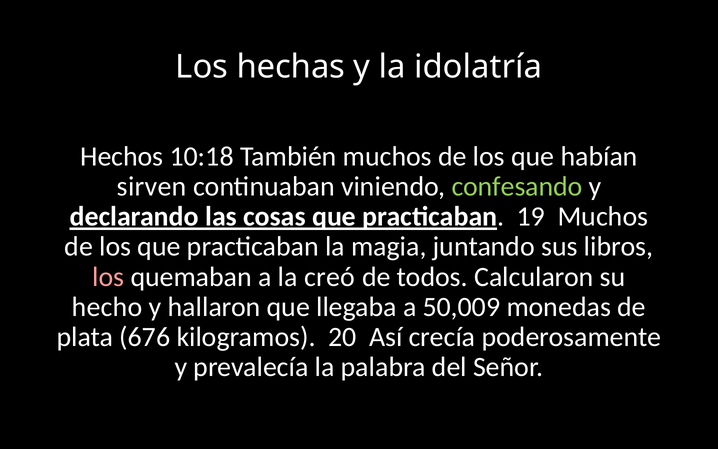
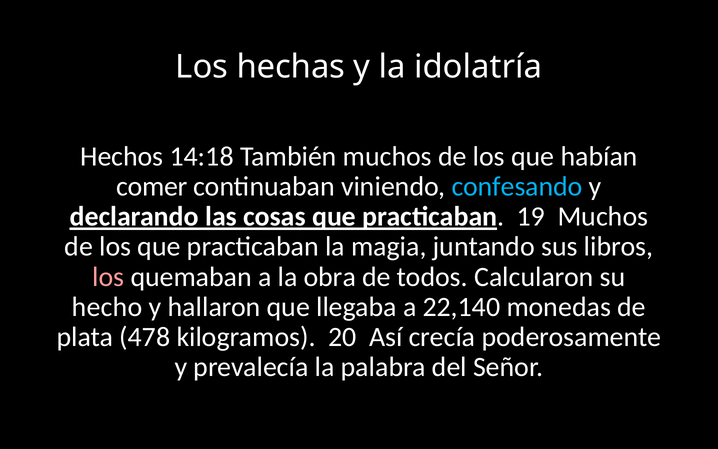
10:18: 10:18 -> 14:18 (202, 156)
sirven: sirven -> comer (152, 186)
confesando colour: light green -> light blue (517, 186)
creó: creó -> obra (330, 277)
50,009: 50,009 -> 22,140 (461, 307)
676: 676 -> 478 (145, 337)
